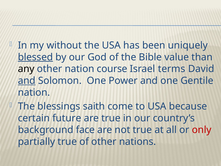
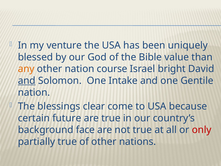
without: without -> venture (64, 45)
blessed underline: present -> none (35, 57)
any colour: black -> orange (26, 69)
terms: terms -> bright (172, 69)
Power: Power -> Intake (123, 81)
saith: saith -> clear (94, 106)
